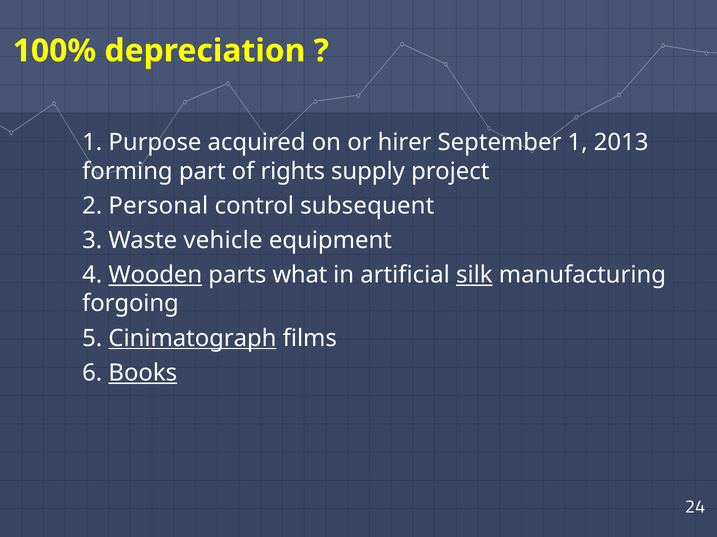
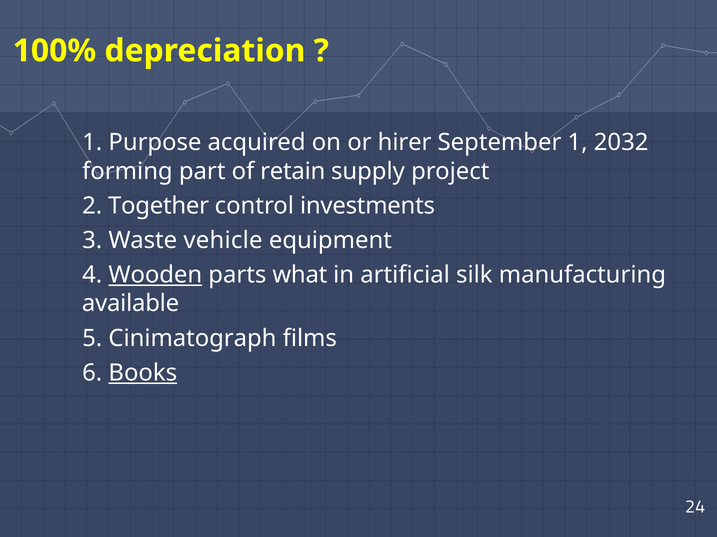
2013: 2013 -> 2032 (621, 143)
rights: rights -> retain (293, 171)
Personal: Personal -> Together (159, 206)
subsequent: subsequent -> investments (368, 206)
silk underline: present -> none (474, 275)
forgoing: forgoing -> available (131, 304)
Cinimatograph underline: present -> none (192, 339)
